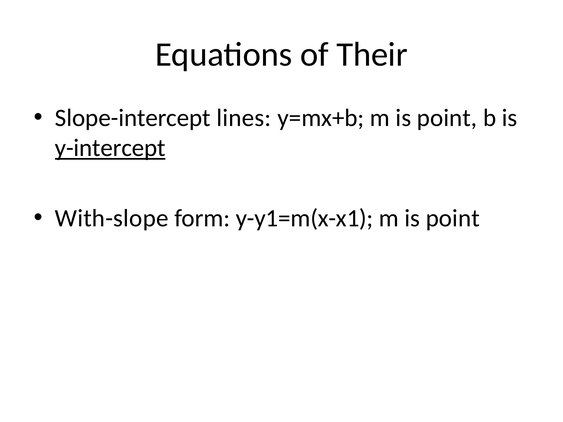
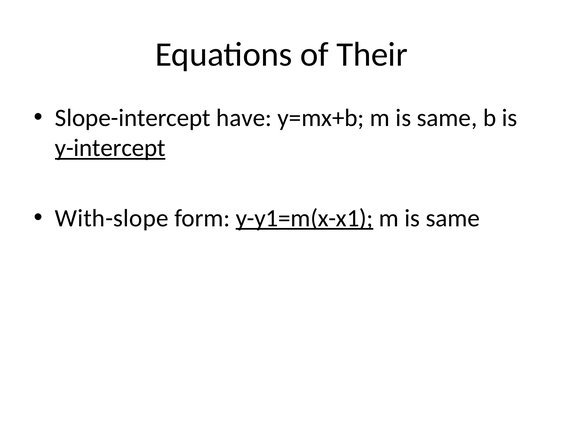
lines: lines -> have (244, 118)
y=mx+b m is point: point -> same (447, 118)
y-y1=m(x-x1 underline: none -> present (305, 218)
point: point -> same (453, 218)
